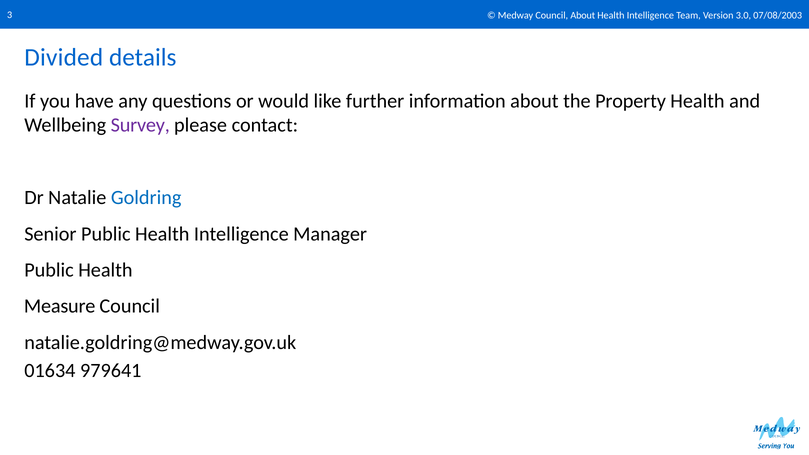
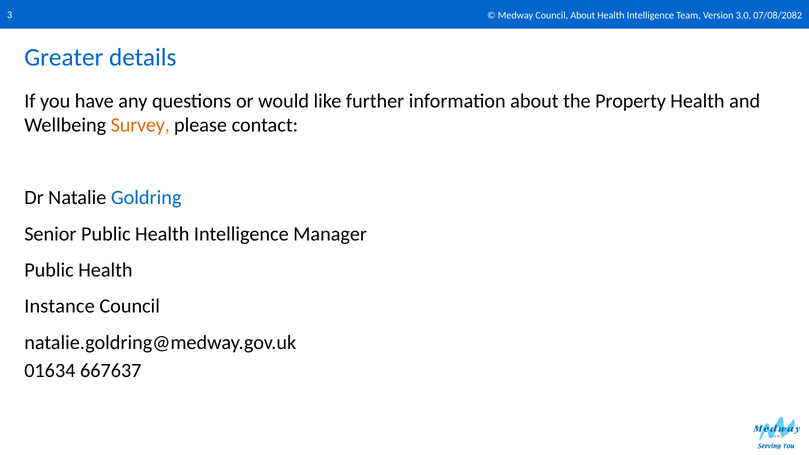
07/08/2003: 07/08/2003 -> 07/08/2082 (778, 16)
Divided: Divided -> Greater (64, 57)
Survey colour: purple -> orange (140, 125)
Measure: Measure -> Instance (60, 306)
979641: 979641 -> 667637 (111, 371)
